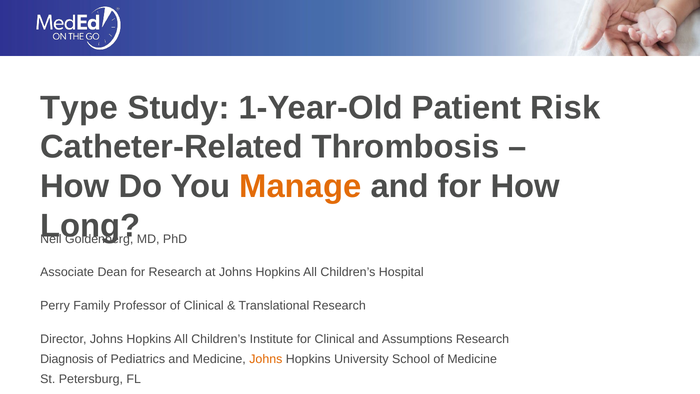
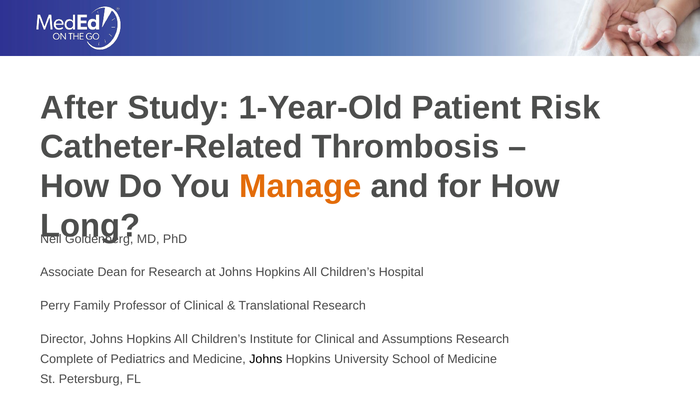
Type: Type -> After (79, 108)
Diagnosis: Diagnosis -> Complete (67, 359)
Johns colour: orange -> black (266, 359)
